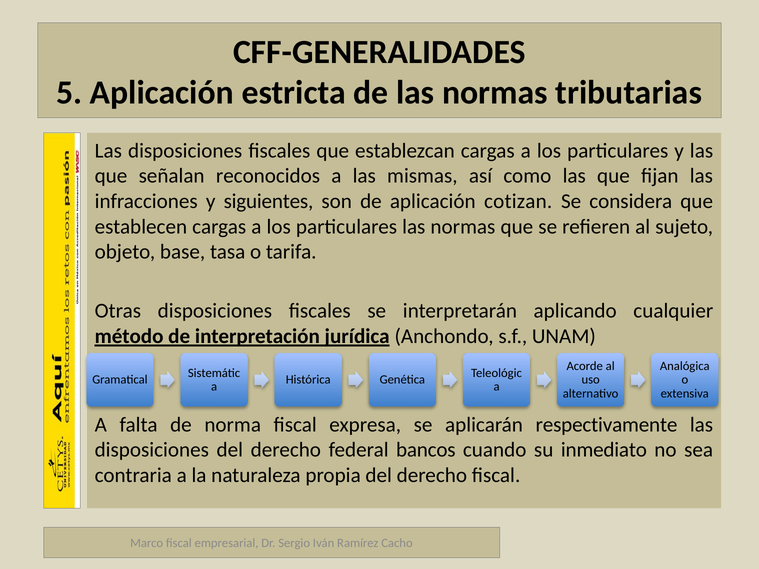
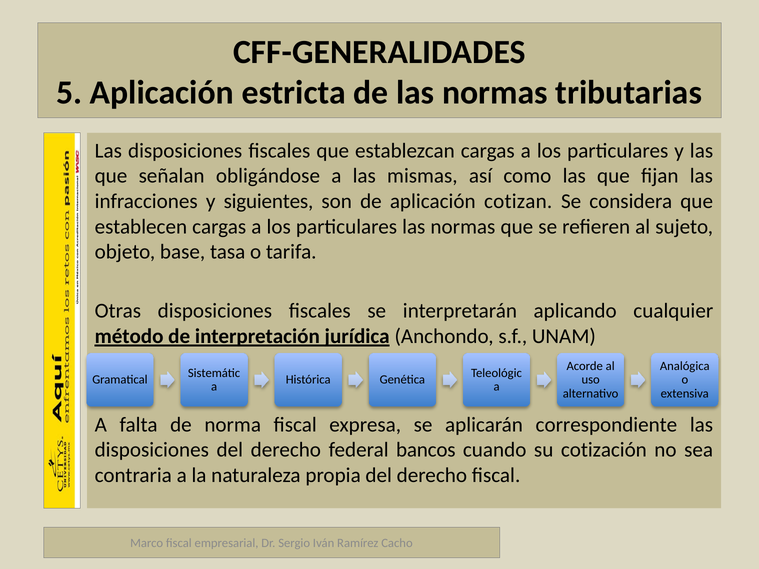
reconocidos: reconocidos -> obligándose (268, 176)
respectivamente: respectivamente -> correspondiente (606, 425)
inmediato: inmediato -> cotización (604, 450)
